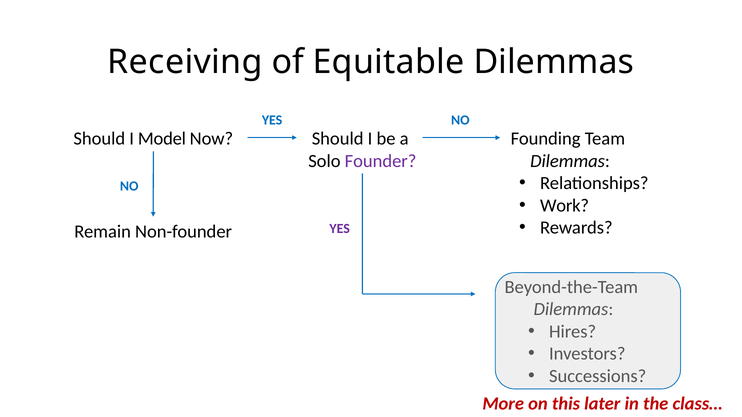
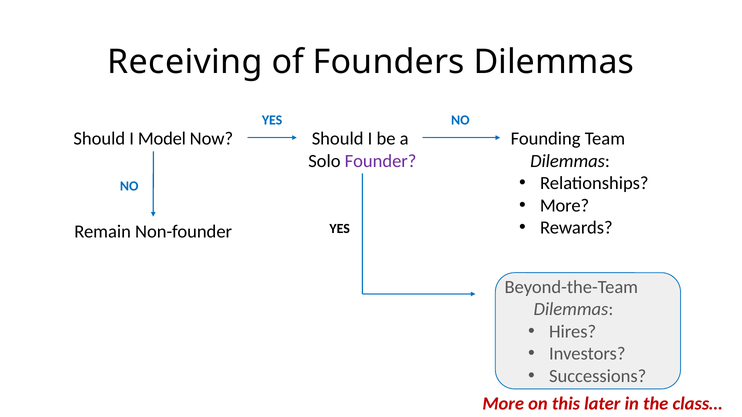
Equitable: Equitable -> Founders (389, 62)
Work: Work -> More (565, 206)
YES colour: purple -> black (340, 229)
